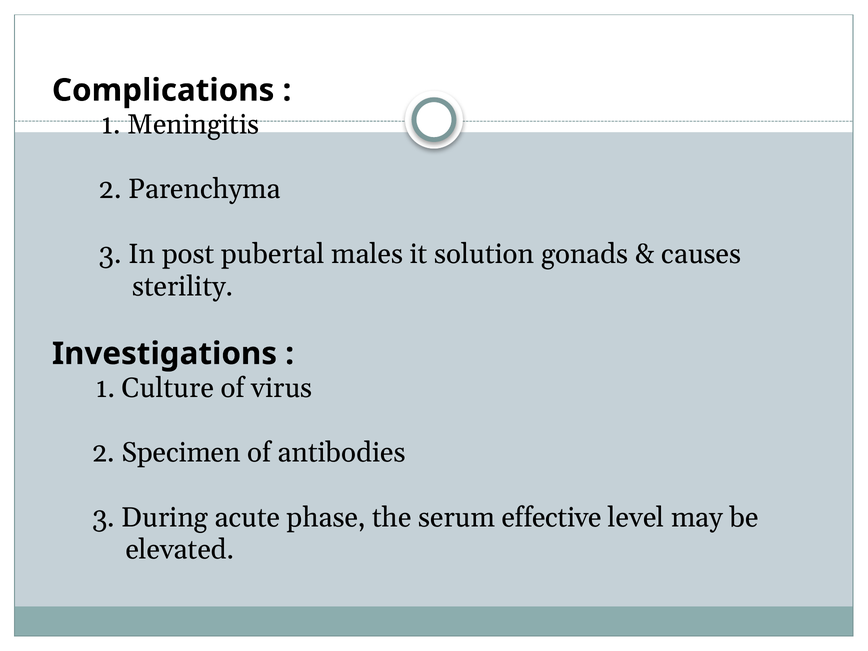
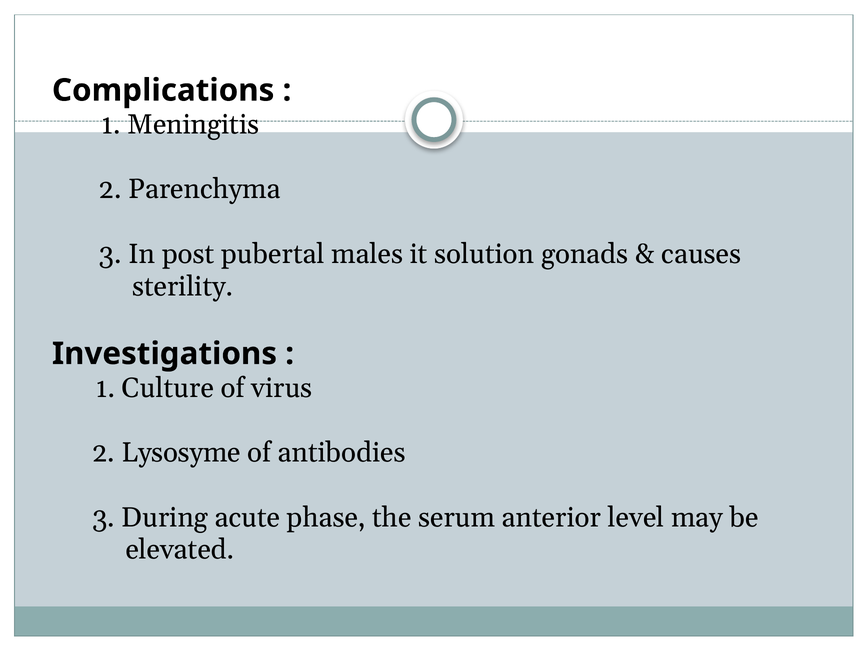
Specimen: Specimen -> Lysosyme (181, 453)
effective: effective -> anterior (552, 517)
